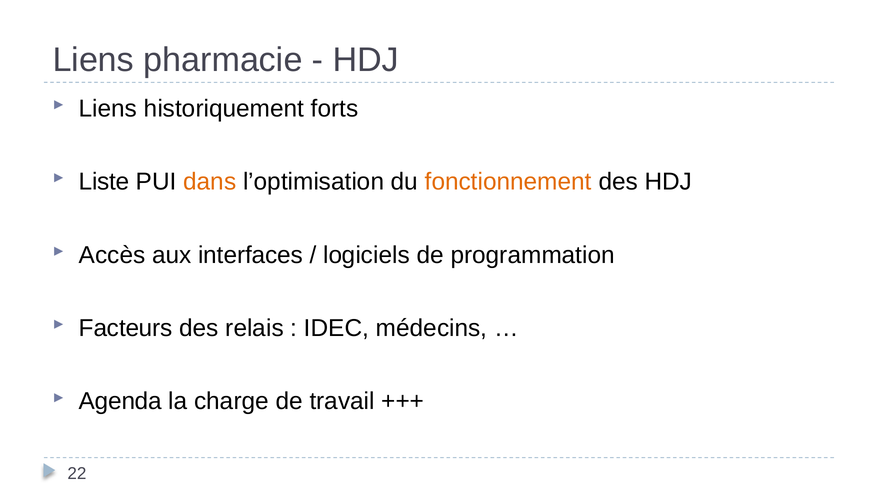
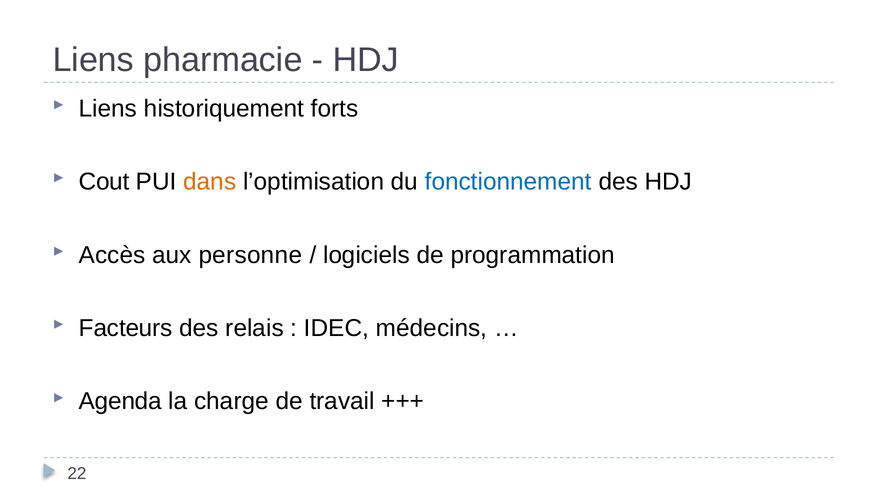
Liste: Liste -> Cout (104, 182)
fonctionnement colour: orange -> blue (508, 182)
interfaces: interfaces -> personne (250, 255)
